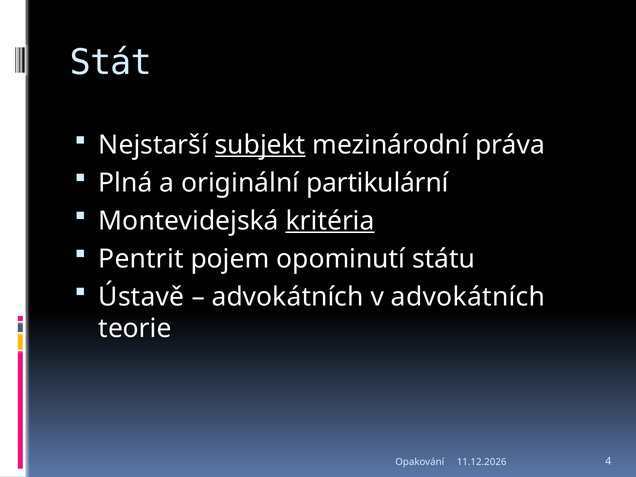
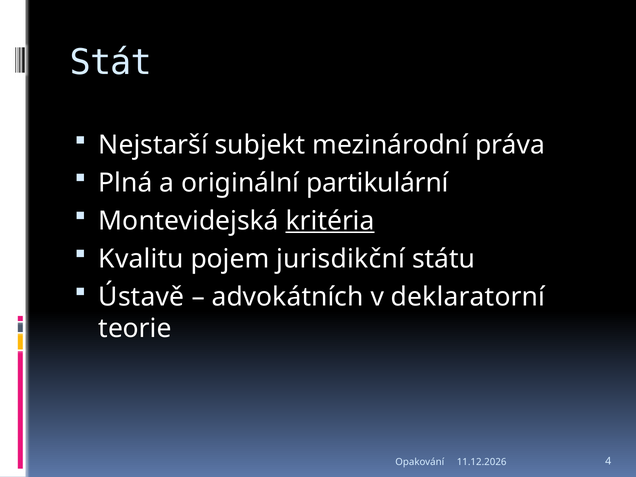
subjekt underline: present -> none (260, 145)
Pentrit: Pentrit -> Kvalitu (141, 259)
opominutí: opominutí -> jurisdikční (341, 259)
v advokátních: advokátních -> deklaratorní (468, 297)
